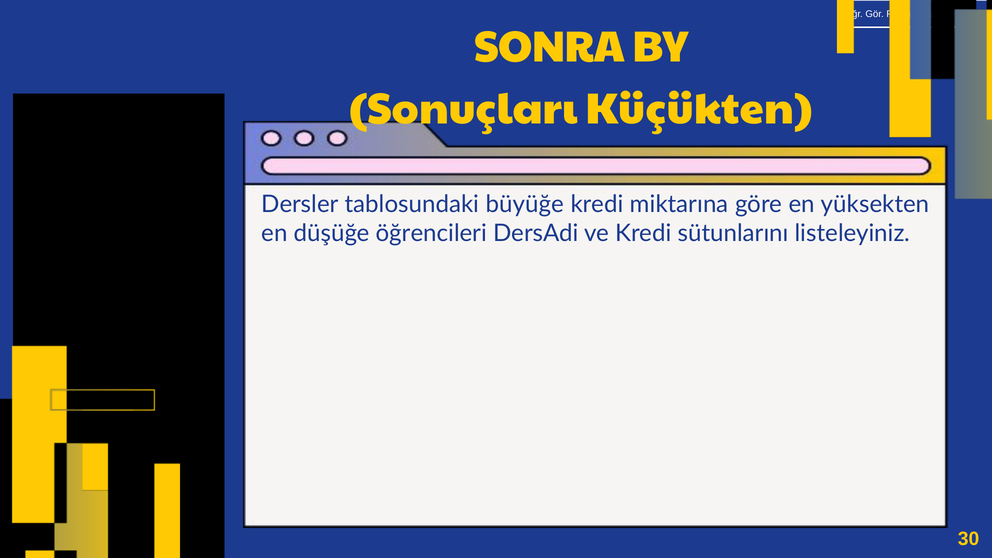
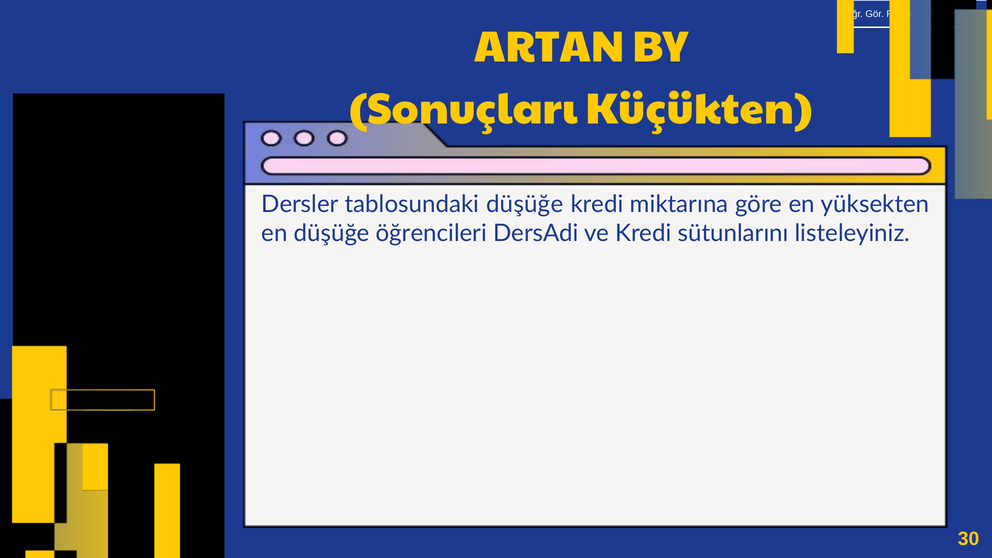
SONRA: SONRA -> ARTAN (549, 47)
tablosundaki büyüğe: büyüğe -> düşüğe (525, 204)
